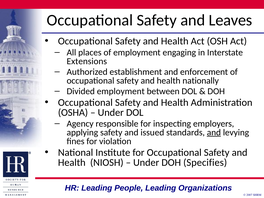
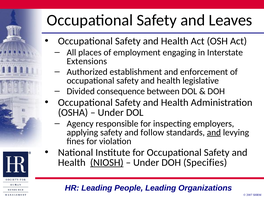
nationally: nationally -> legislative (201, 81)
Divided employment: employment -> consequence (121, 91)
issued: issued -> follow (152, 132)
NIOSH underline: none -> present (107, 162)
